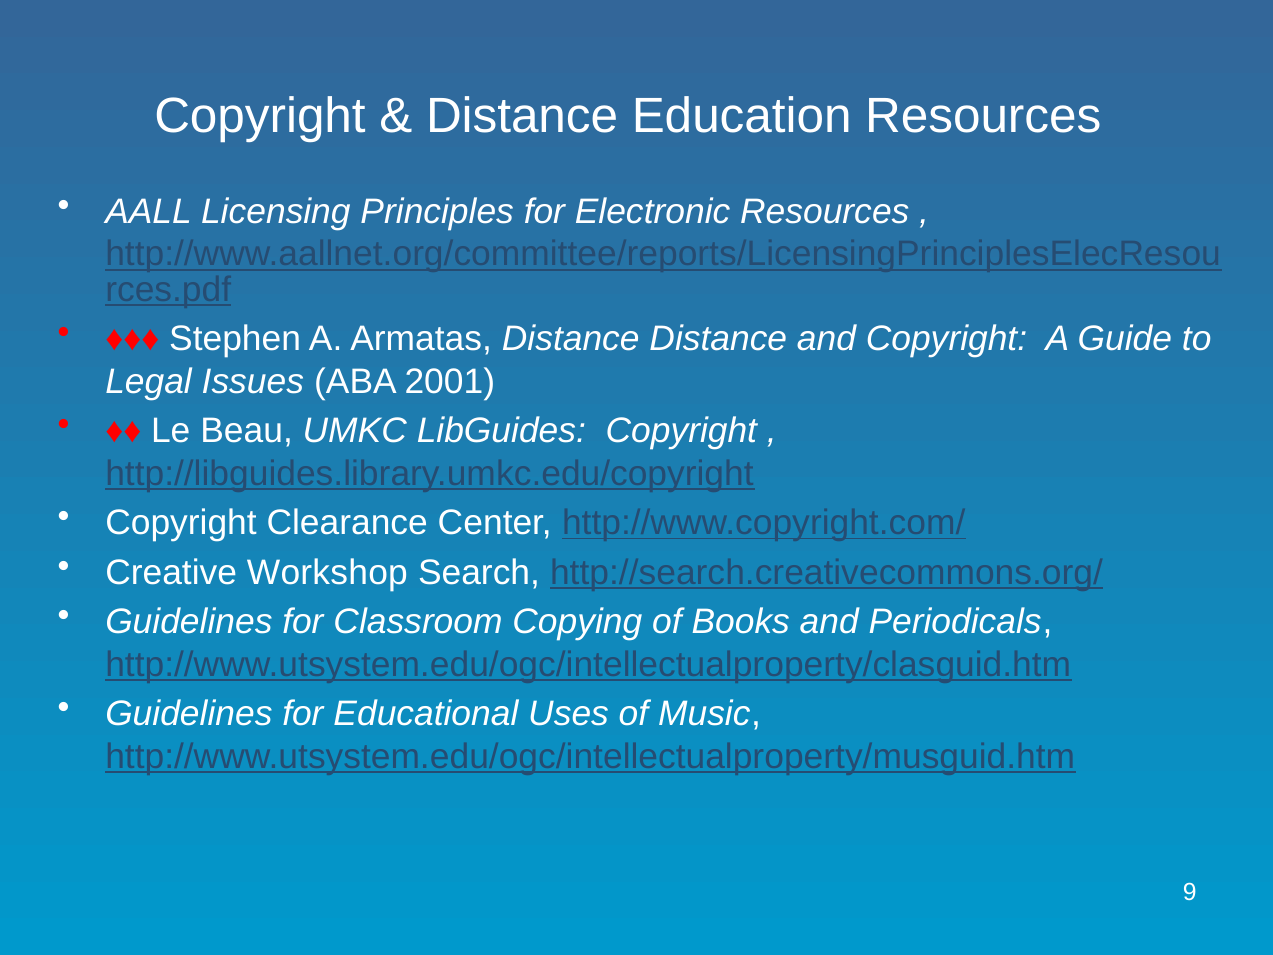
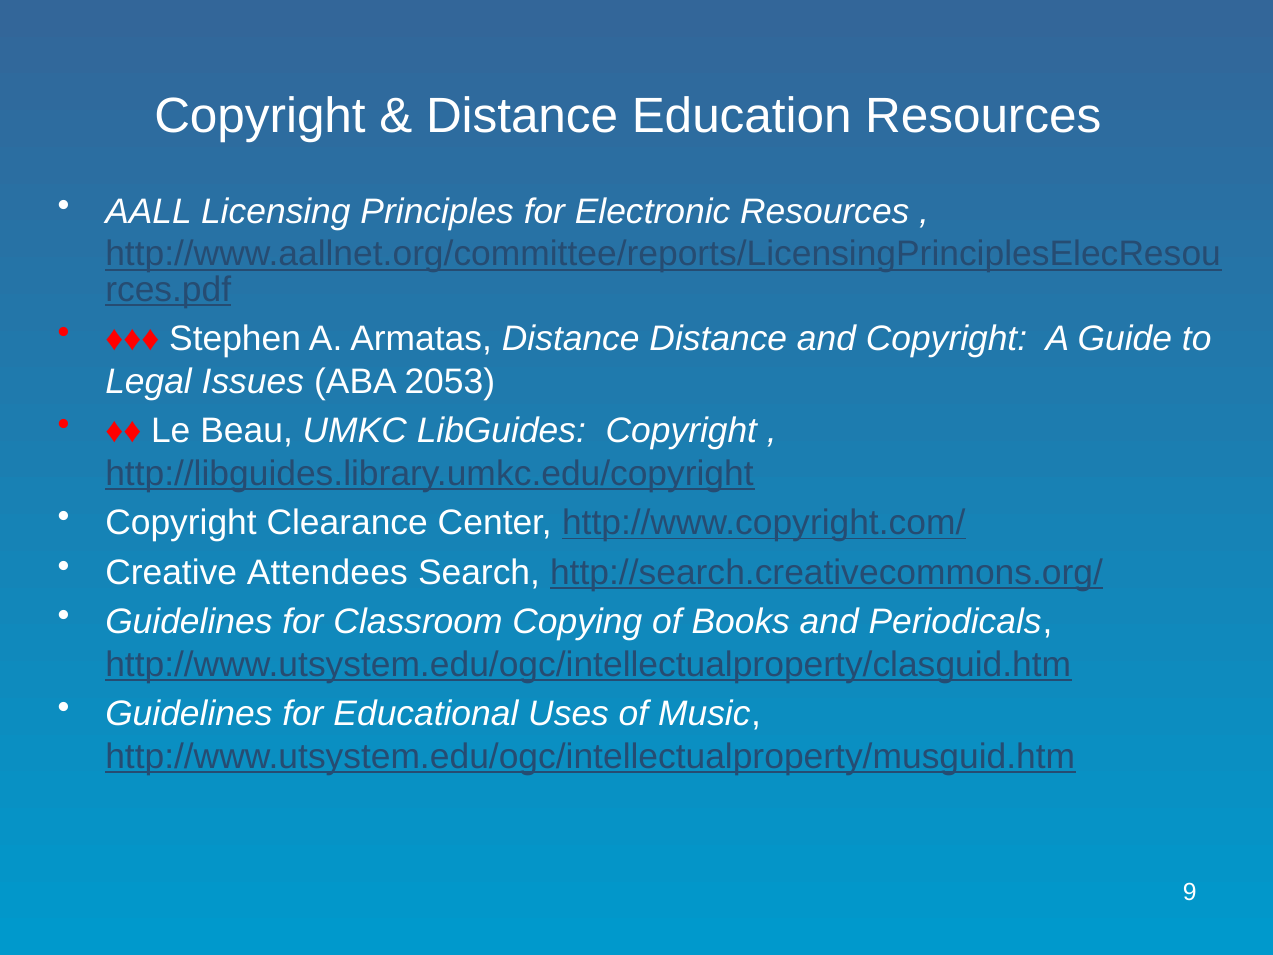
2001: 2001 -> 2053 (450, 381)
Workshop: Workshop -> Attendees (327, 572)
